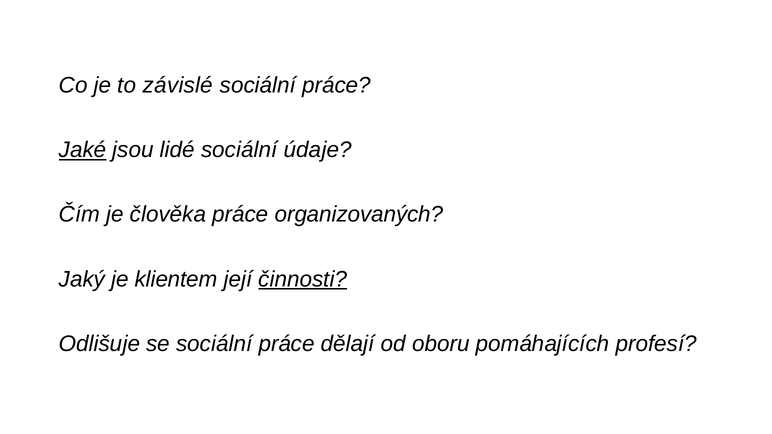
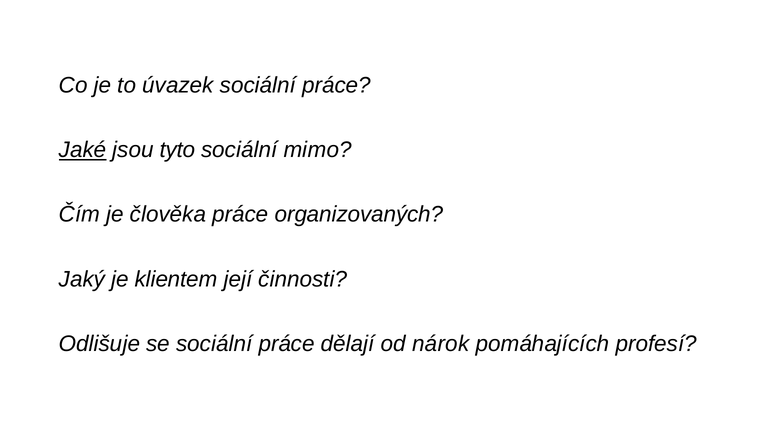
závislé: závislé -> úvazek (178, 85)
lidé: lidé -> tyto (178, 150)
údaje: údaje -> mimo (318, 150)
činnosti underline: present -> none (303, 279)
oboru: oboru -> nárok (441, 344)
